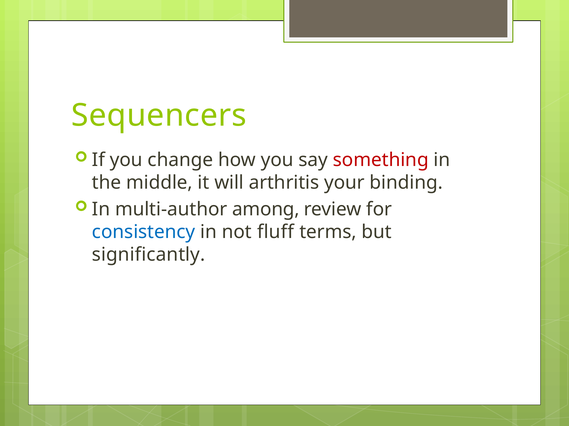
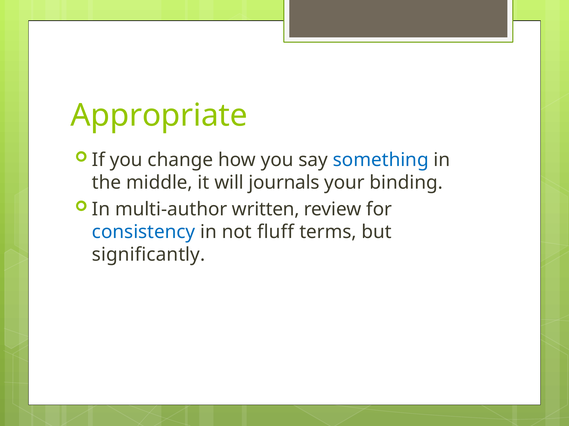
Sequencers: Sequencers -> Appropriate (159, 115)
something colour: red -> blue (381, 160)
arthritis: arthritis -> journals (284, 183)
among: among -> written (266, 209)
